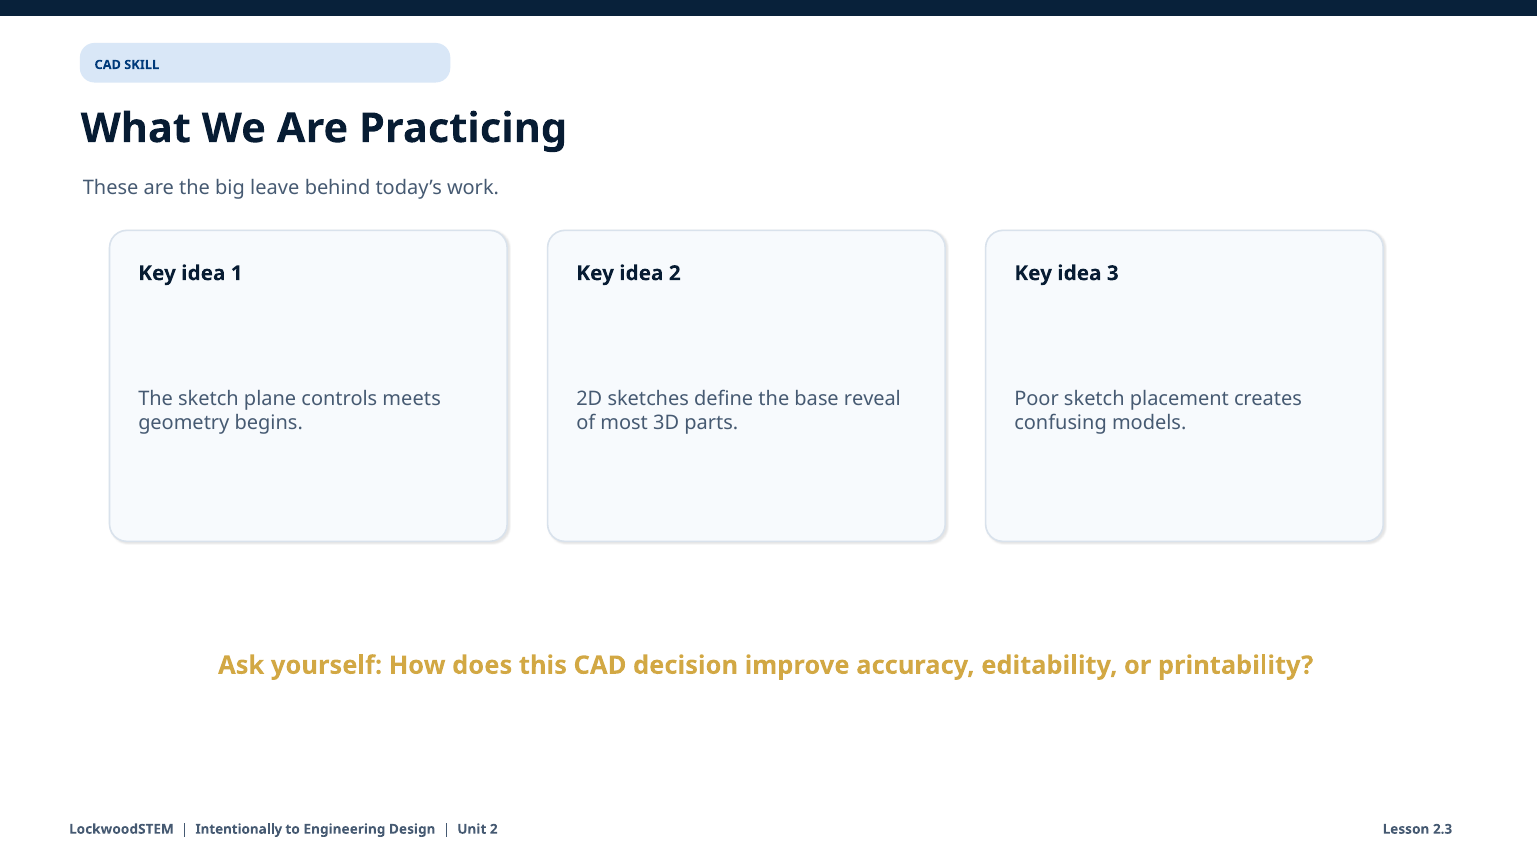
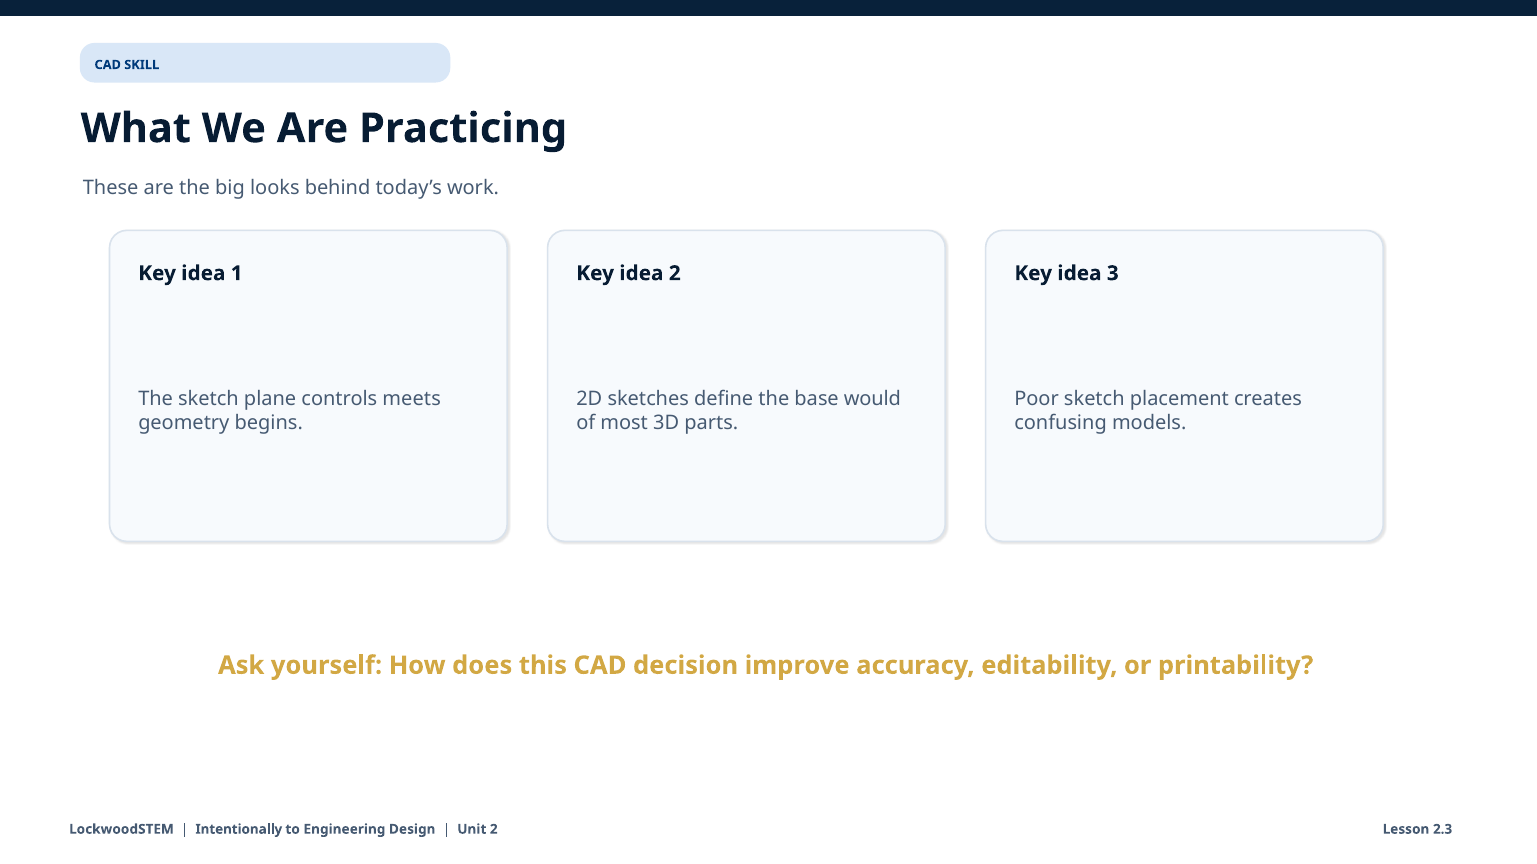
leave: leave -> looks (275, 188)
reveal: reveal -> would (872, 399)
